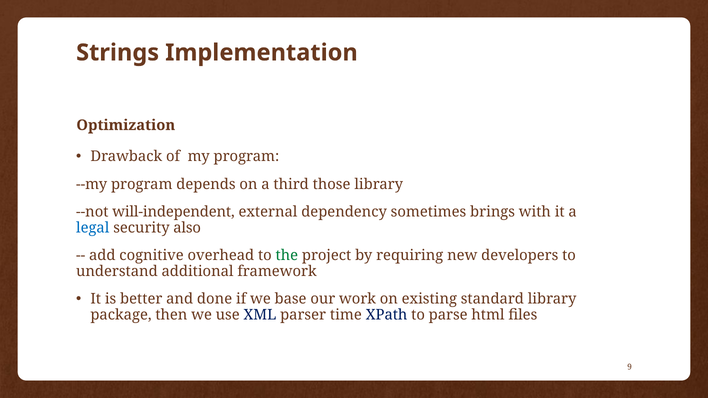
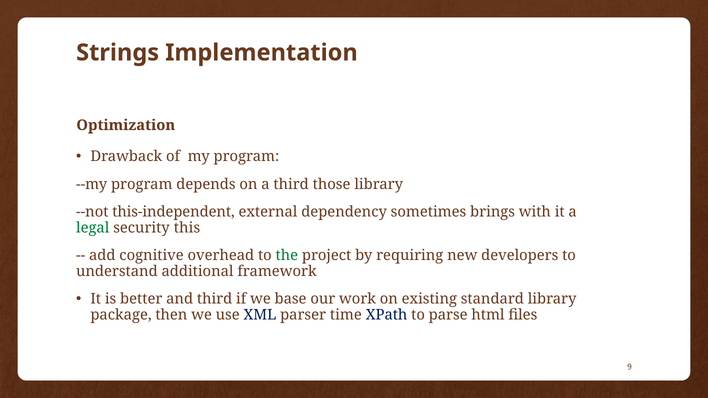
will-independent: will-independent -> this-independent (174, 212)
legal colour: blue -> green (93, 228)
also: also -> this (187, 228)
and done: done -> third (215, 299)
